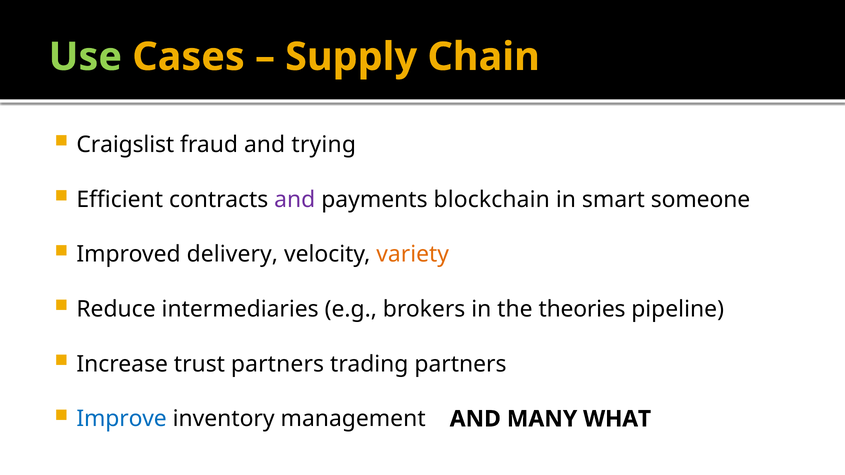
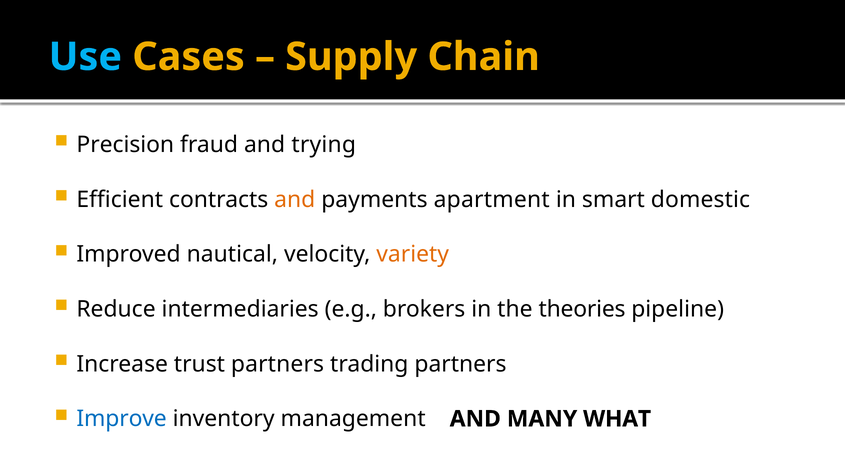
Use colour: light green -> light blue (85, 57)
Craigslist: Craigslist -> Precision (125, 145)
and colour: purple -> orange (295, 200)
blockchain: blockchain -> apartment (492, 200)
someone: someone -> domestic (700, 200)
delivery: delivery -> nautical (232, 254)
